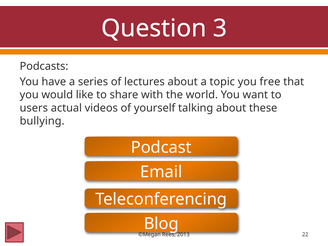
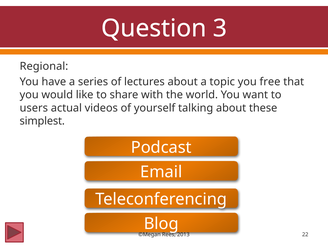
Podcasts: Podcasts -> Regional (44, 66)
bullying: bullying -> simplest (42, 121)
